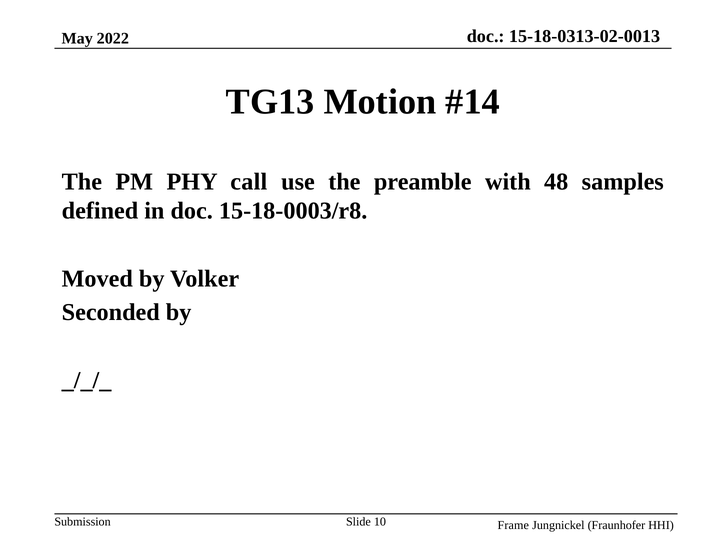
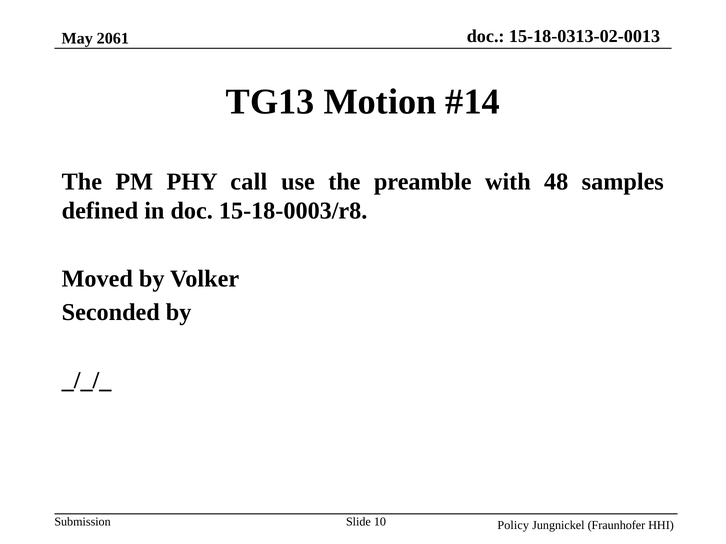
2022: 2022 -> 2061 (113, 39)
Frame: Frame -> Policy (513, 526)
